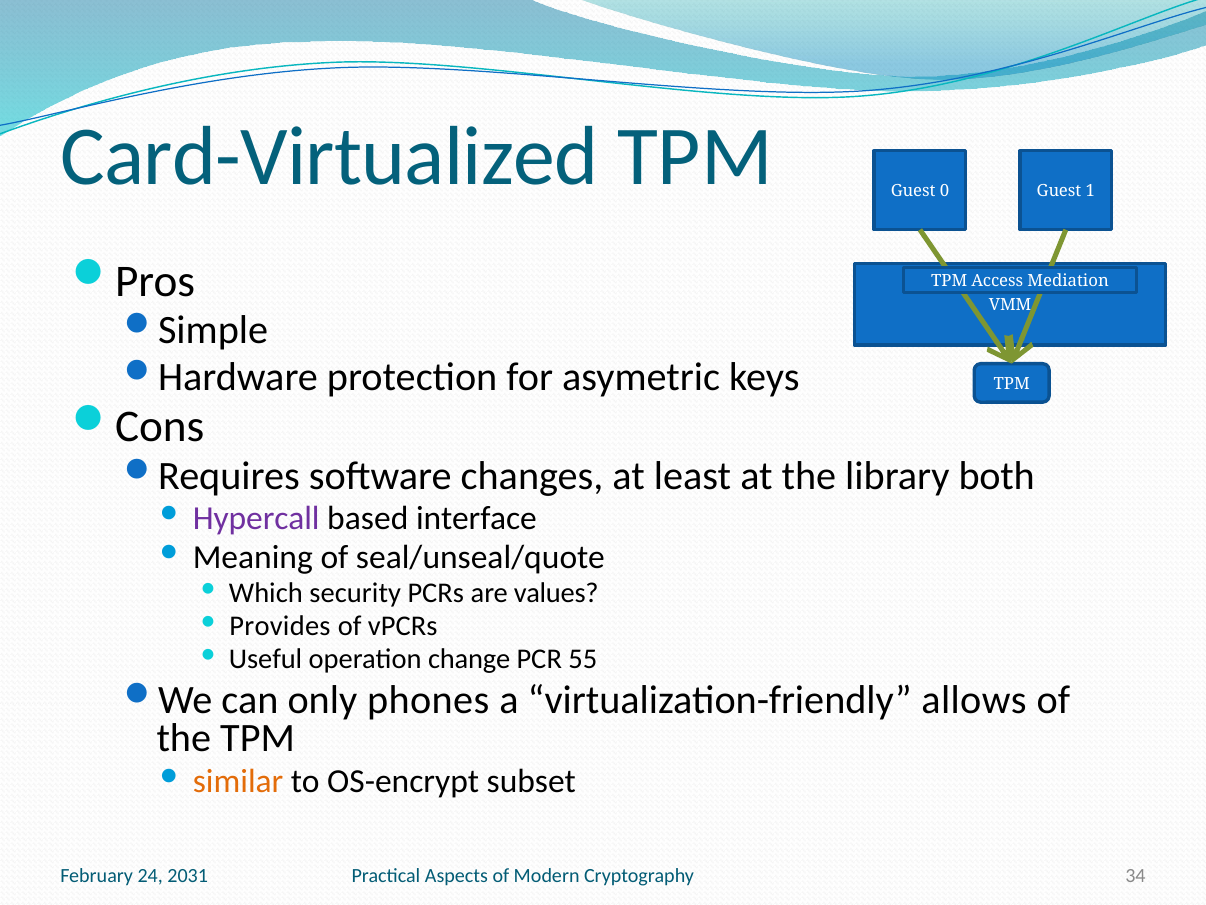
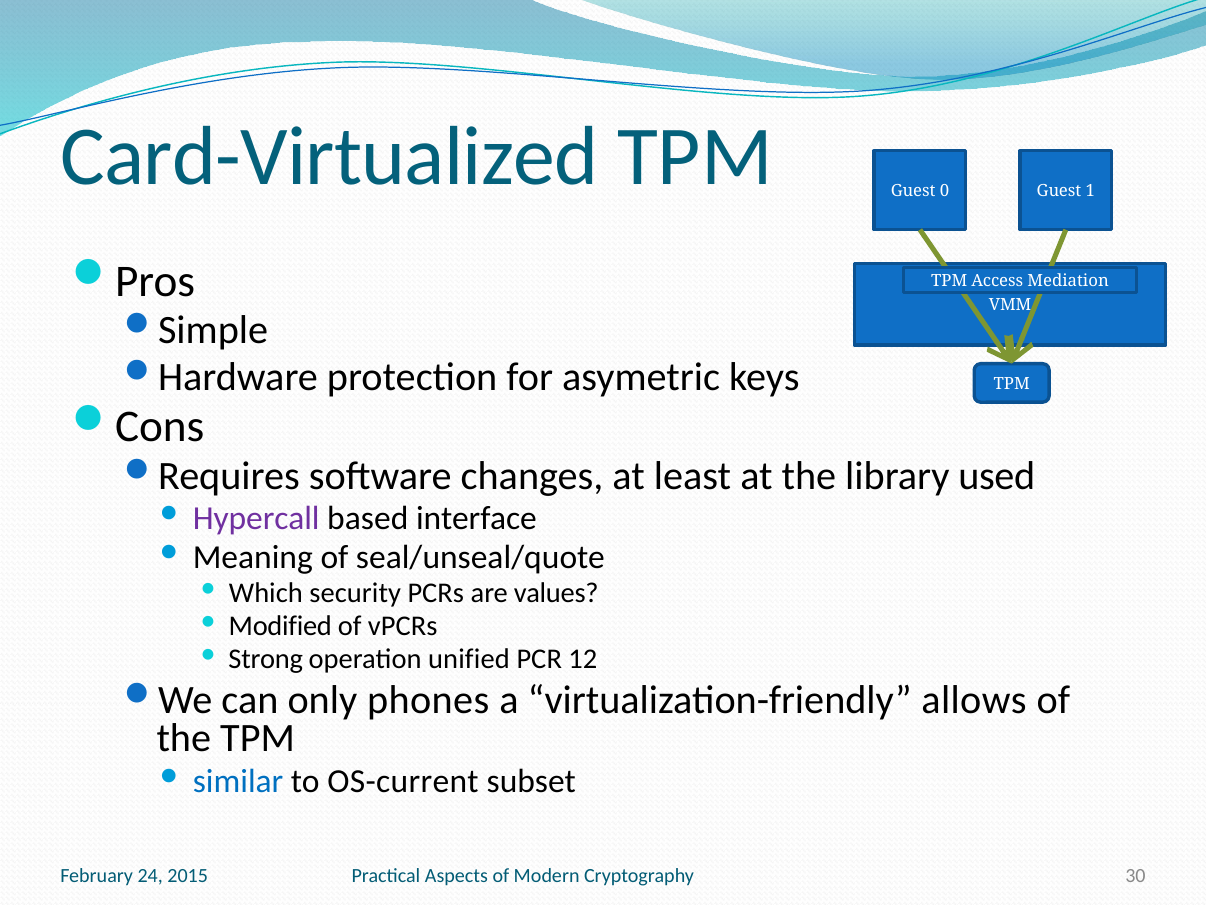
both: both -> used (997, 476)
Provides: Provides -> Modified (280, 626)
Useful: Useful -> Strong (266, 659)
change: change -> unified (469, 659)
55: 55 -> 12 (583, 659)
similar colour: orange -> blue (238, 781)
OS-encrypt: OS-encrypt -> OS-current (403, 781)
2031: 2031 -> 2015 (188, 876)
34: 34 -> 30 (1136, 875)
